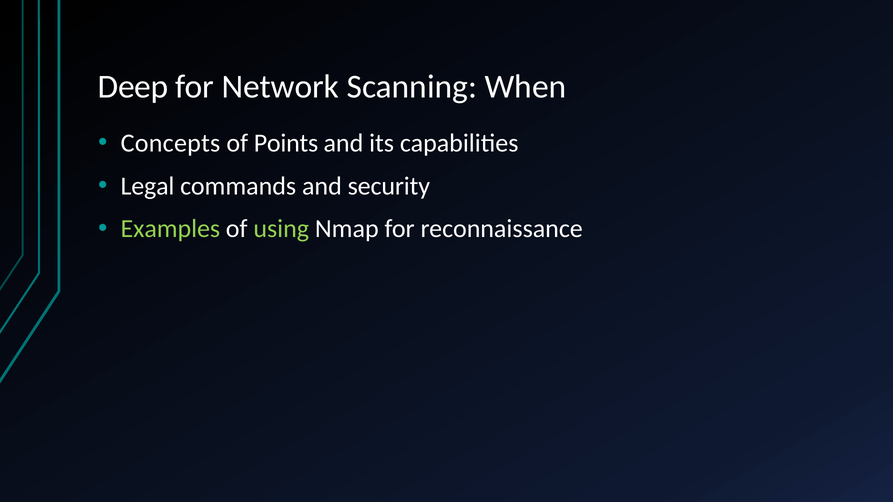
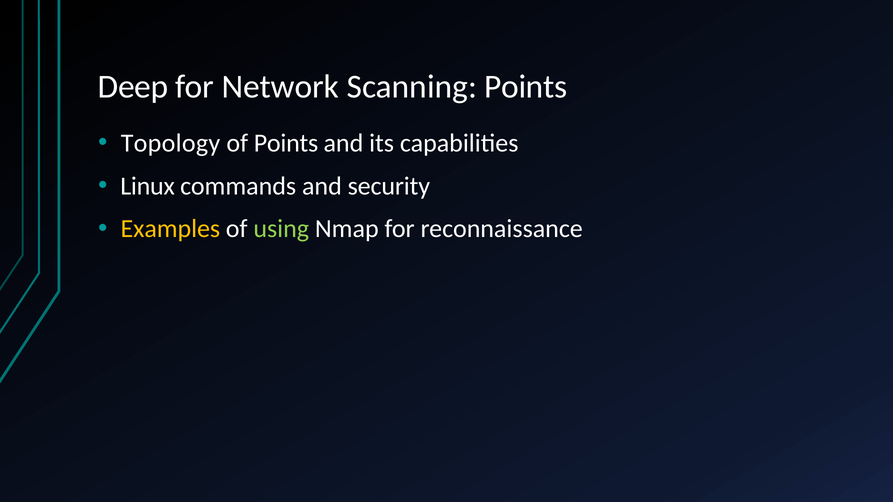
Scanning When: When -> Points (526, 87)
Concepts: Concepts -> Topology (170, 143)
Legal: Legal -> Linux (148, 186)
Examples colour: light green -> yellow (170, 229)
